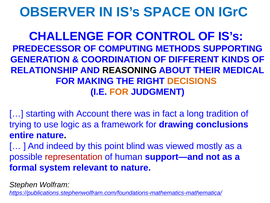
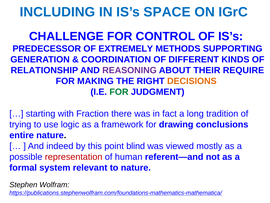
OBSERVER: OBSERVER -> INCLUDING (57, 12)
COMPUTING: COMPUTING -> EXTREMELY (126, 49)
REASONING colour: black -> purple (129, 70)
MEDICAL: MEDICAL -> REQUIRE (243, 70)
FOR colour: orange -> green (119, 92)
Account: Account -> Fraction (93, 113)
support—and: support—and -> referent—and (174, 157)
